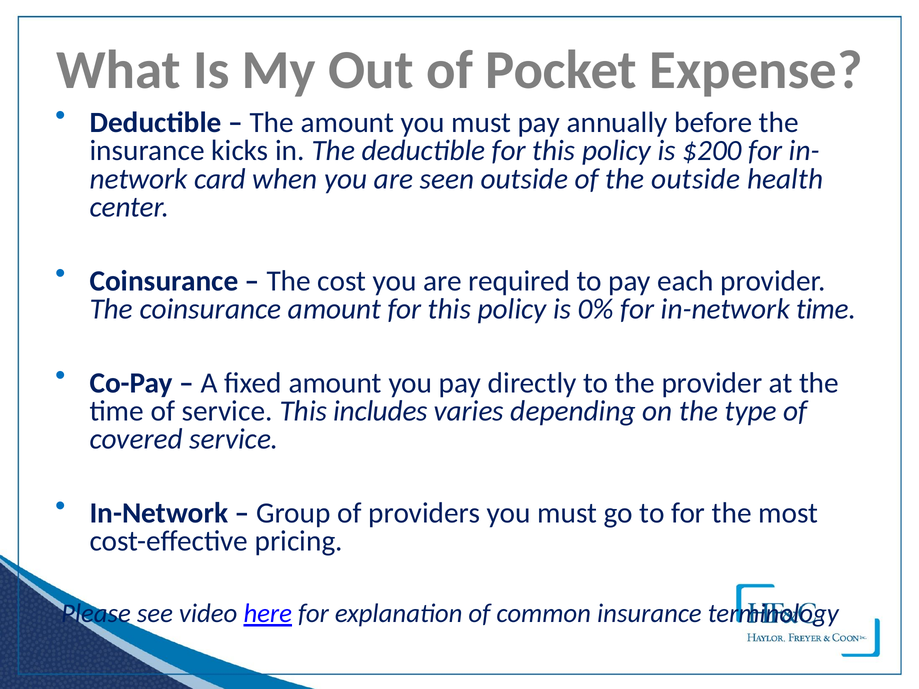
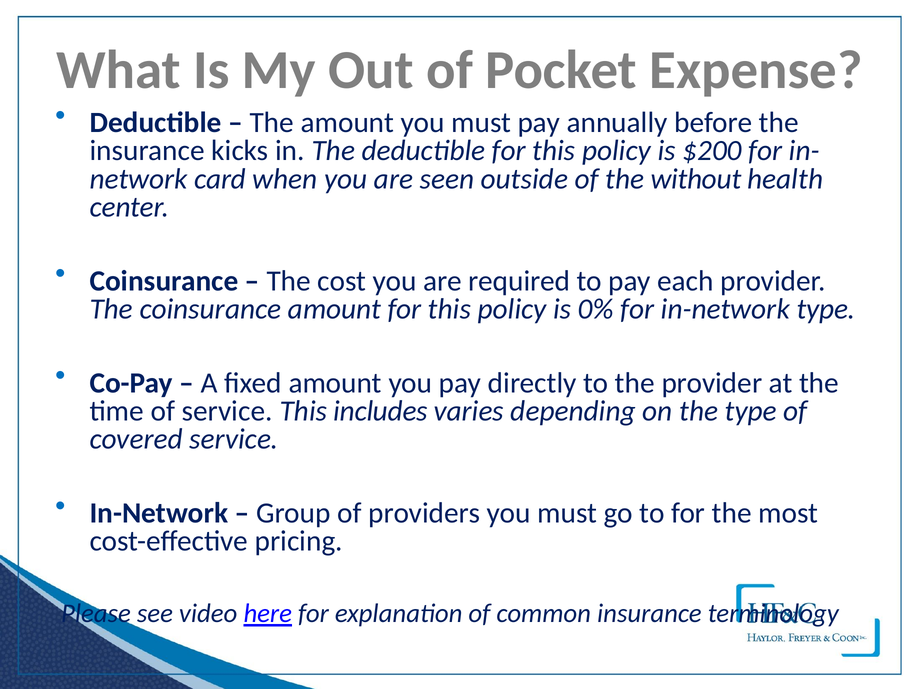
the outside: outside -> without (696, 179)
in-network time: time -> type (826, 309)
